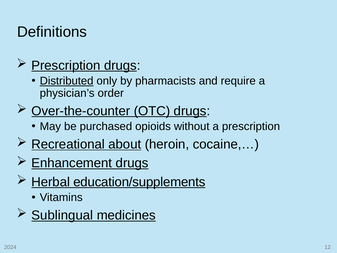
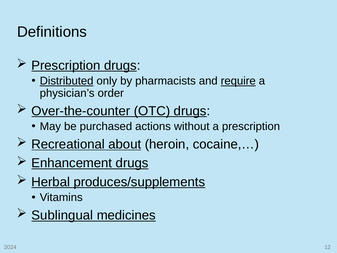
require underline: none -> present (238, 81)
opioids: opioids -> actions (153, 126)
education/supplements: education/supplements -> produces/supplements (139, 182)
